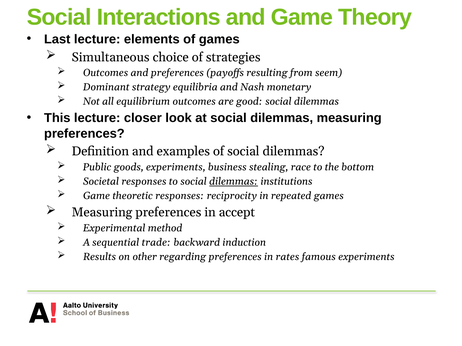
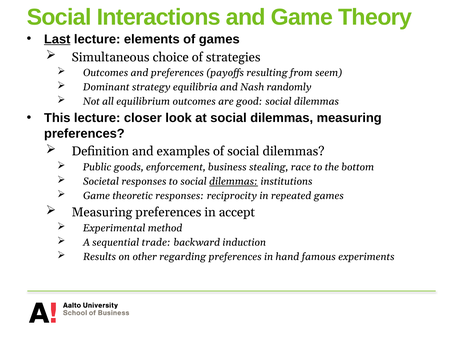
Last underline: none -> present (57, 39)
monetary: monetary -> randomly (289, 87)
goods experiments: experiments -> enforcement (176, 167)
rates: rates -> hand (287, 257)
